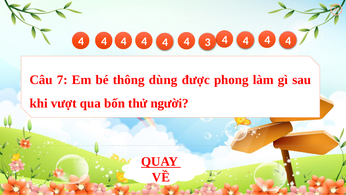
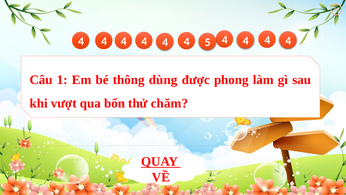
3: 3 -> 5 (208, 42)
7: 7 -> 1 (62, 80)
người: người -> chăm (169, 103)
